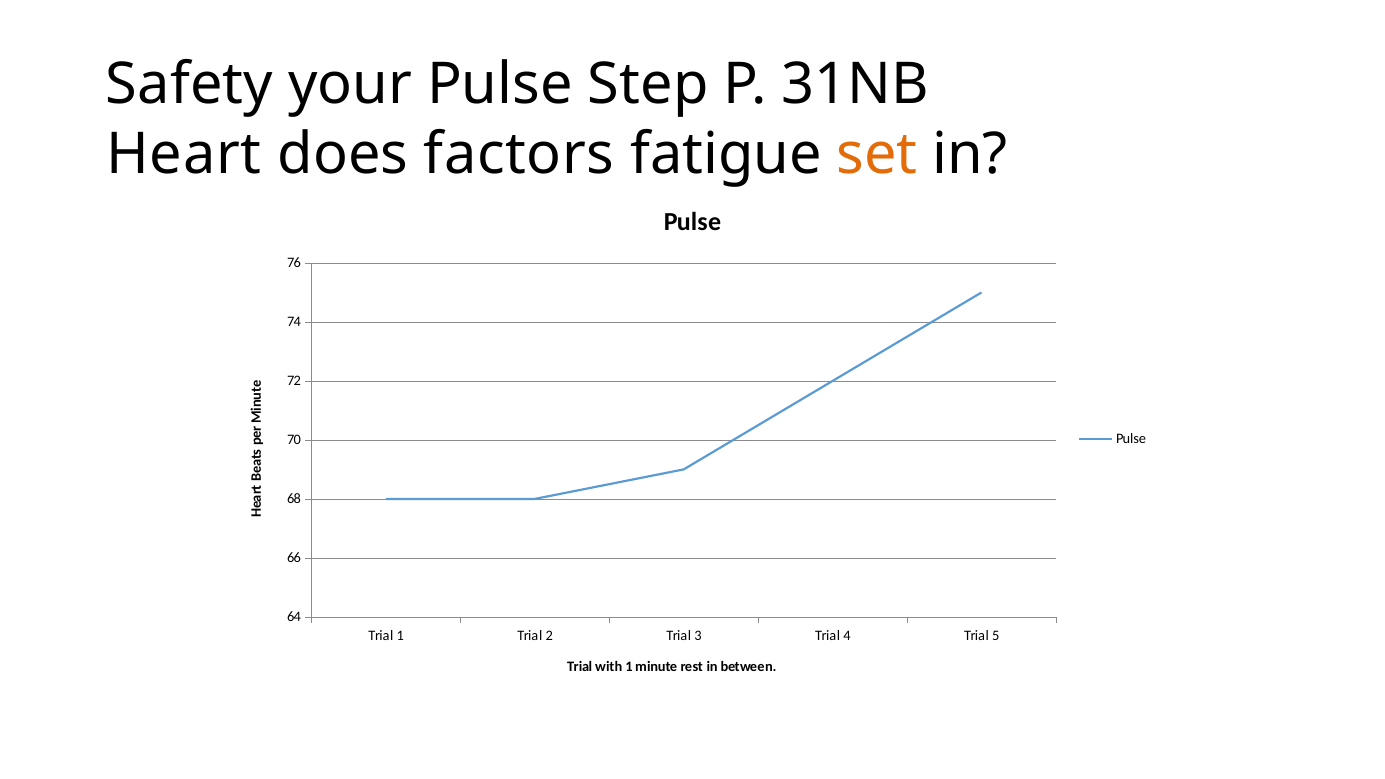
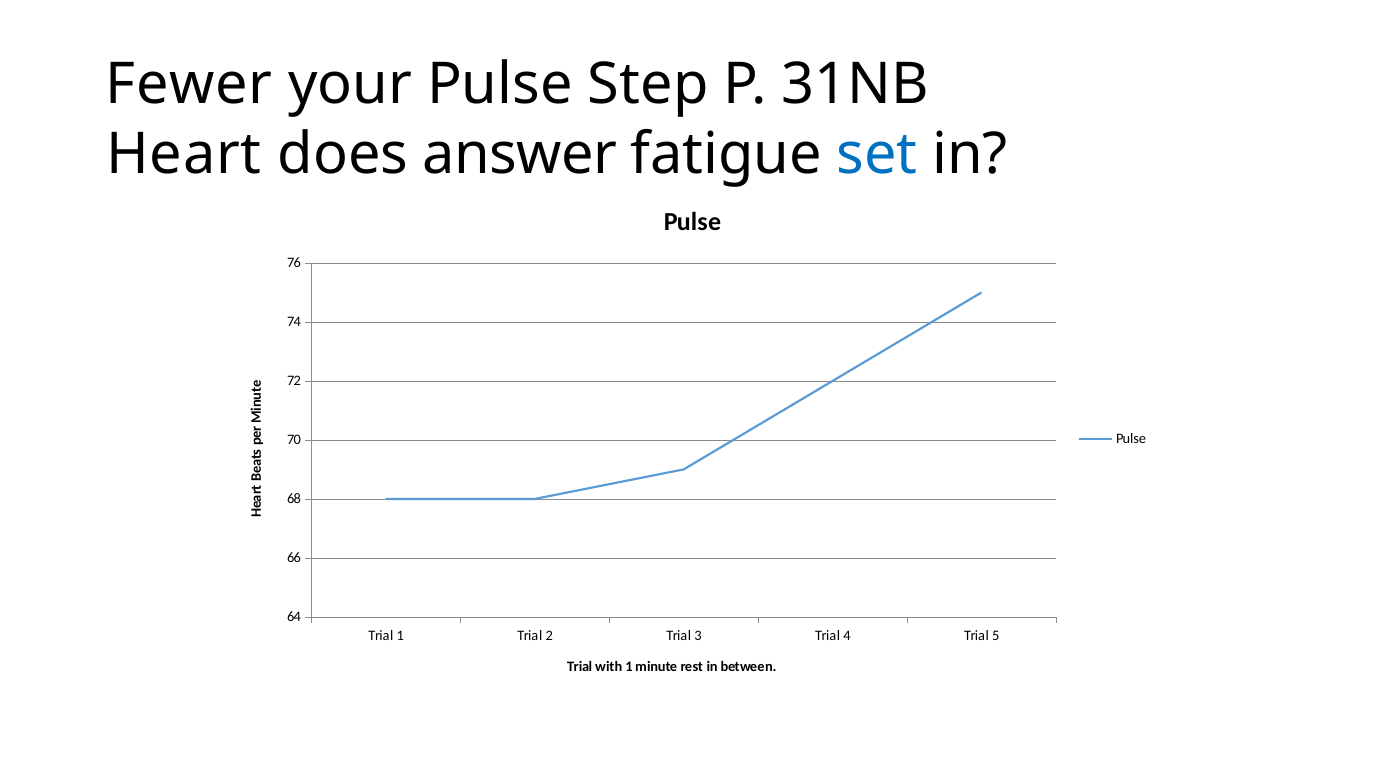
Safety: Safety -> Fewer (189, 84)
factors: factors -> answer (520, 155)
set colour: orange -> blue (877, 155)
